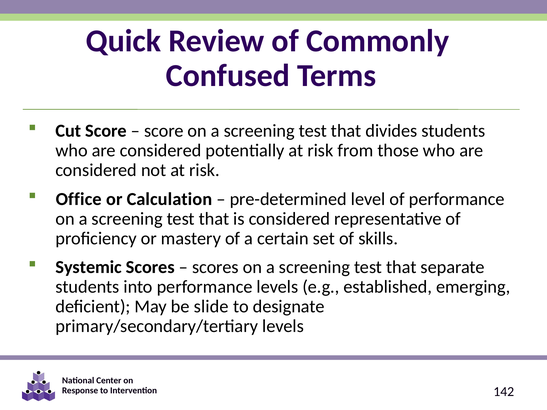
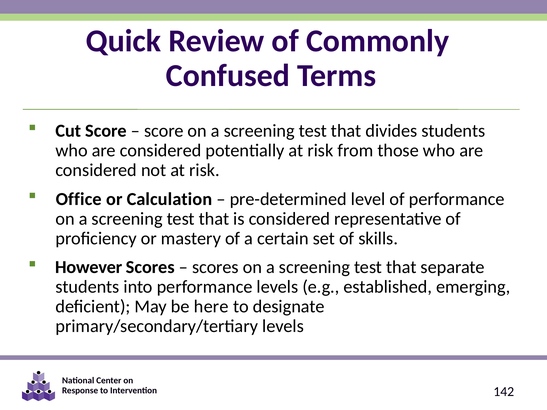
Systemic: Systemic -> However (89, 267)
slide: slide -> here (211, 307)
